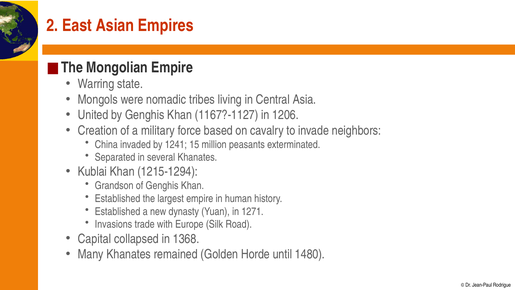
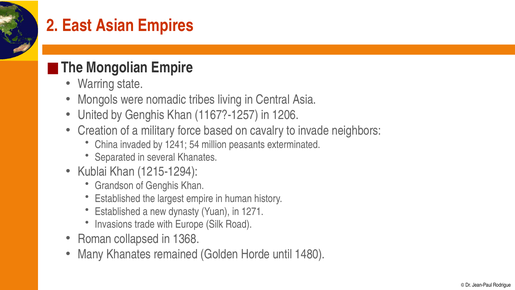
1167?-1127: 1167?-1127 -> 1167?-1257 (227, 115)
15: 15 -> 54 (194, 144)
Capital: Capital -> Roman (95, 239)
